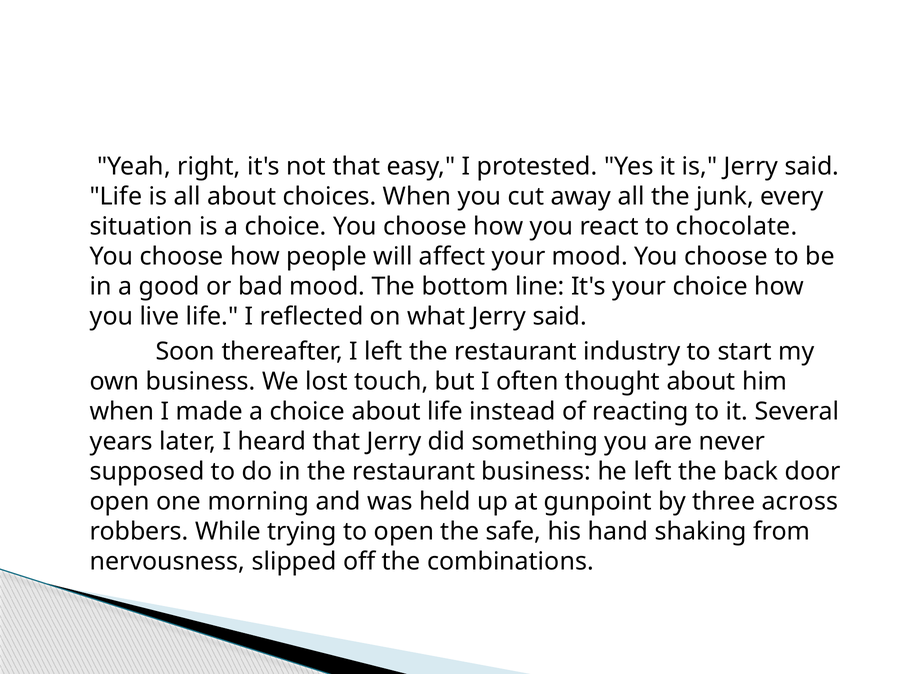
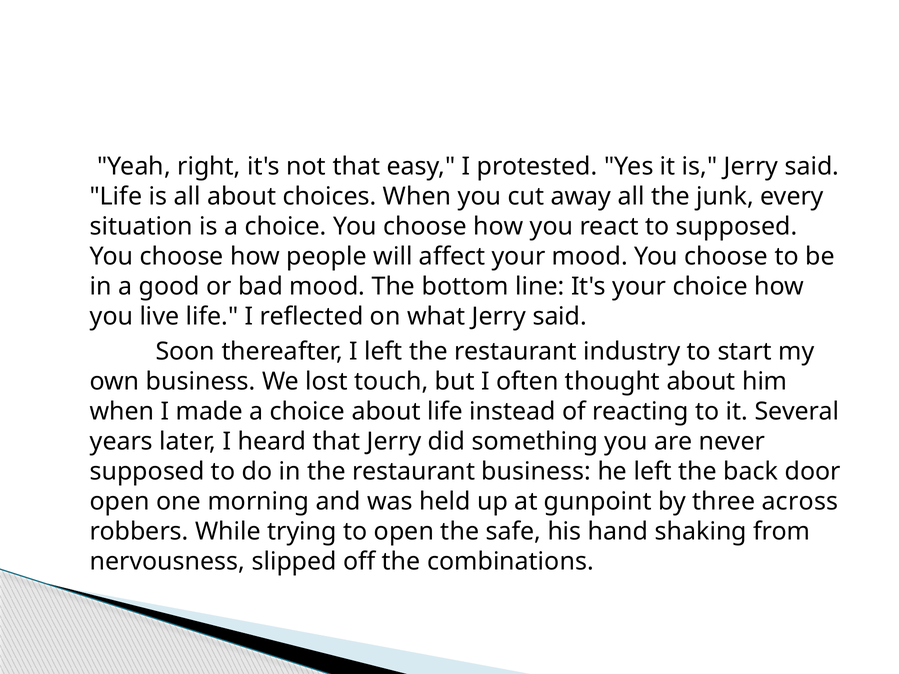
to chocolate: chocolate -> supposed (737, 227)
